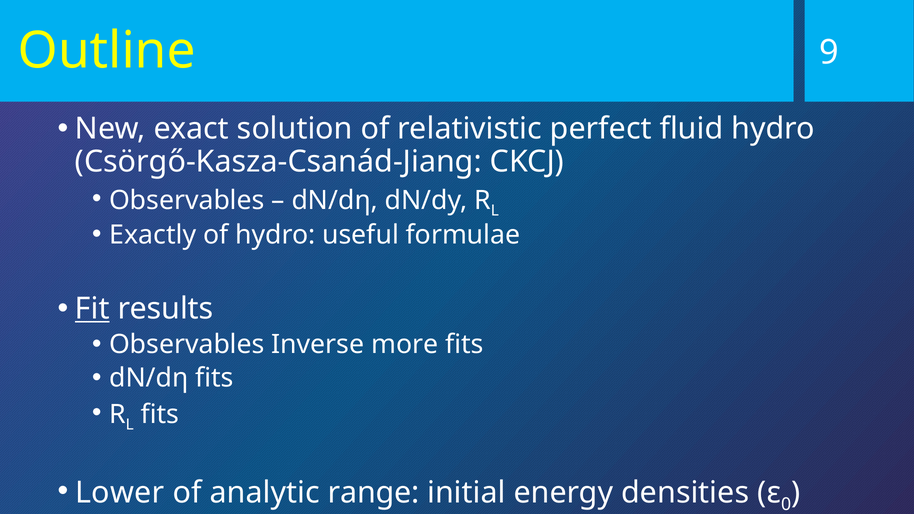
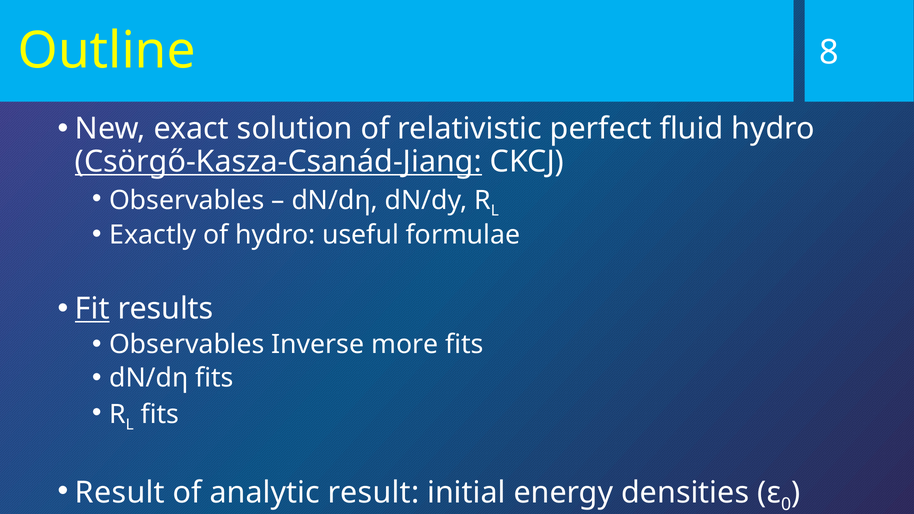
9: 9 -> 8 (829, 53)
Csörgő-Kasza-Csanád-Jiang underline: none -> present (278, 162)
Lower: Lower -> Result (120, 493)
analytic range: range -> result (373, 493)
